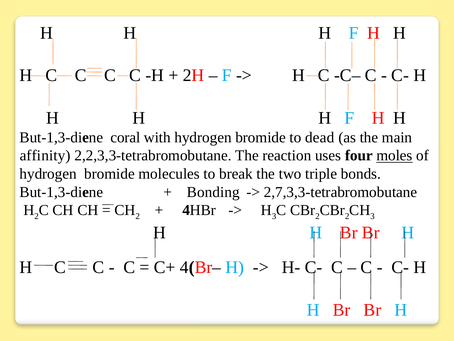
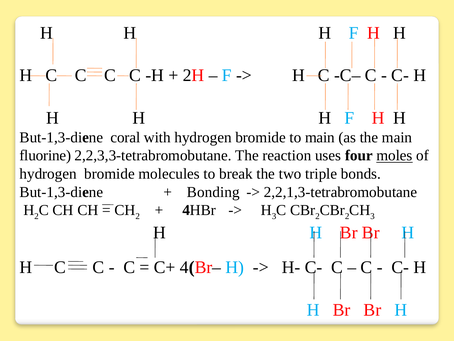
to dead: dead -> main (320, 137)
affinity: affinity -> fluorine (45, 155)
2,7,3,3-tetrabromobutane: 2,7,3,3-tetrabromobutane -> 2,2,1,3-tetrabromobutane (341, 192)
